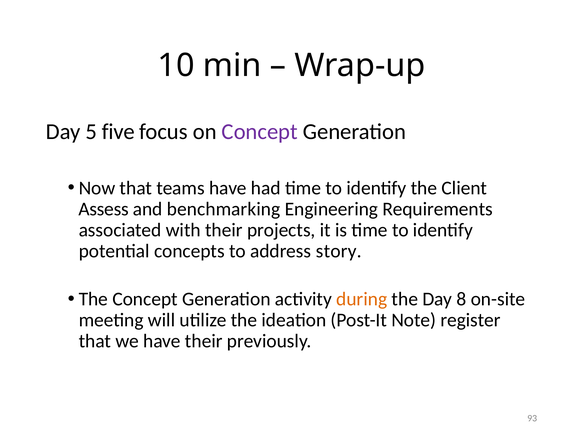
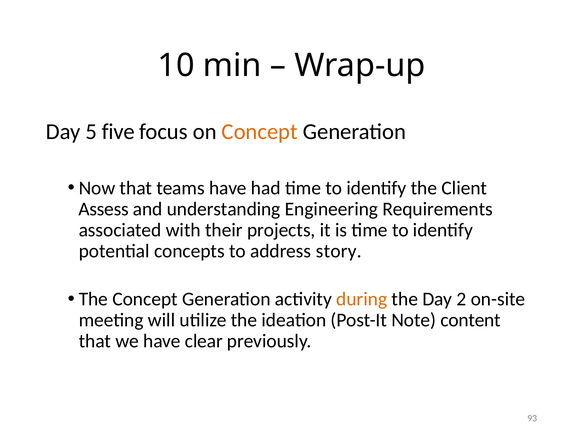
Concept colour: purple -> orange (260, 131)
benchmarking: benchmarking -> understanding (224, 209)
8: 8 -> 2 (461, 299)
register: register -> content (471, 320)
have their: their -> clear (204, 341)
